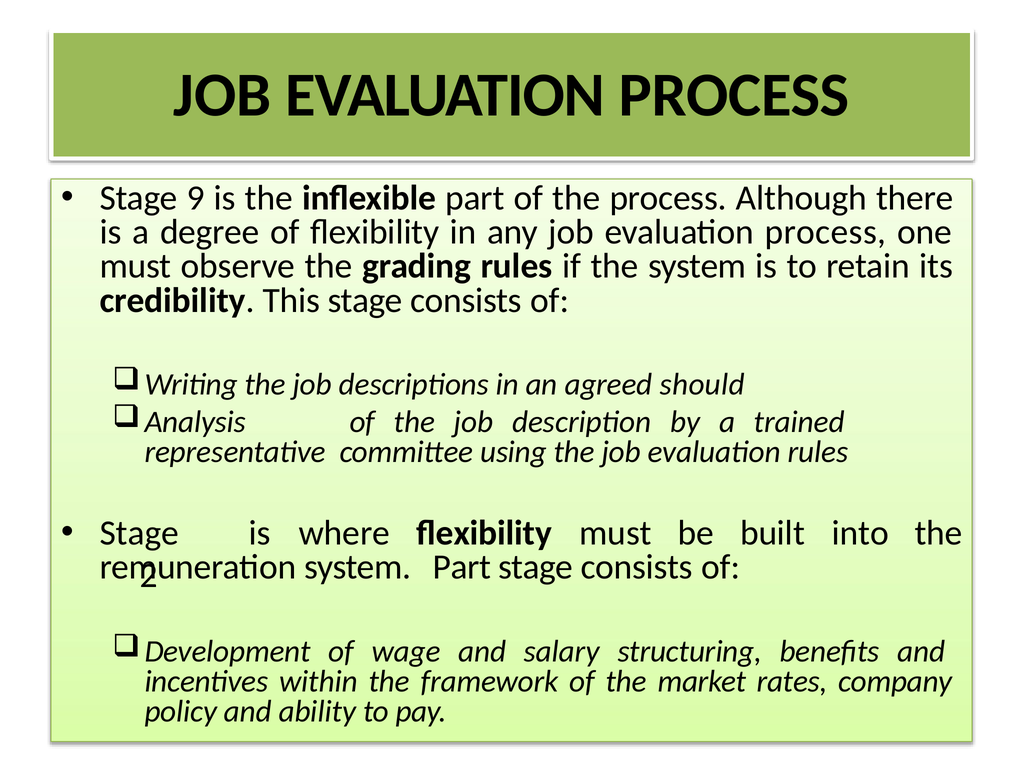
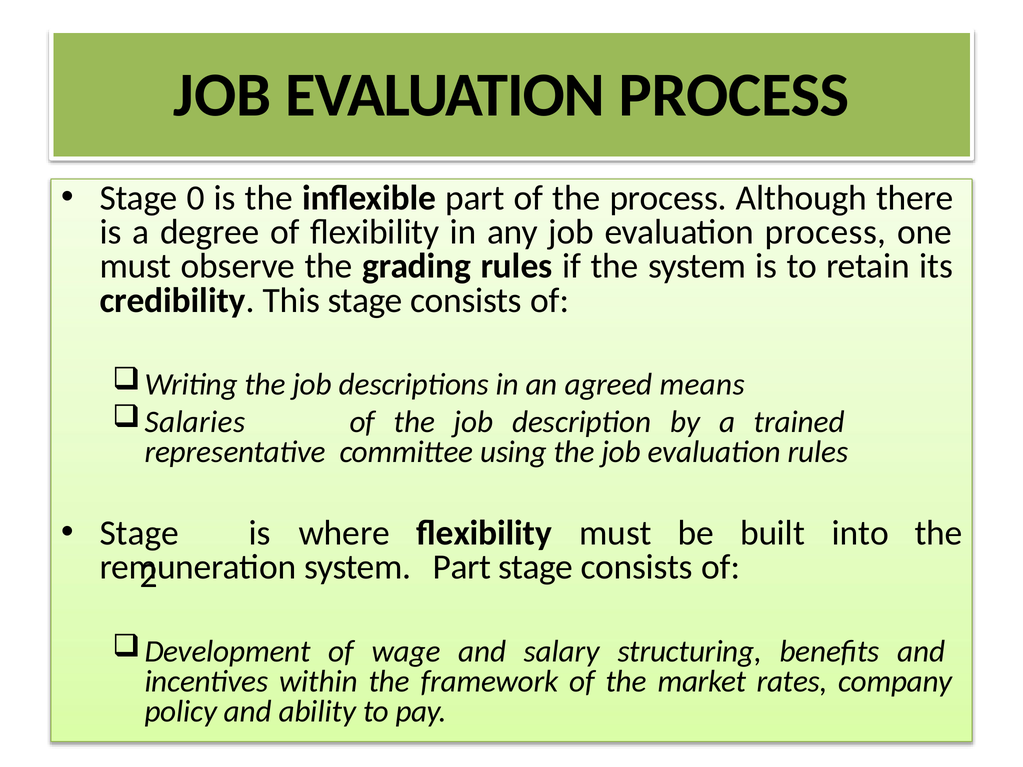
9: 9 -> 0 (196, 198)
should: should -> means (702, 385)
Analysis: Analysis -> Salaries (195, 422)
